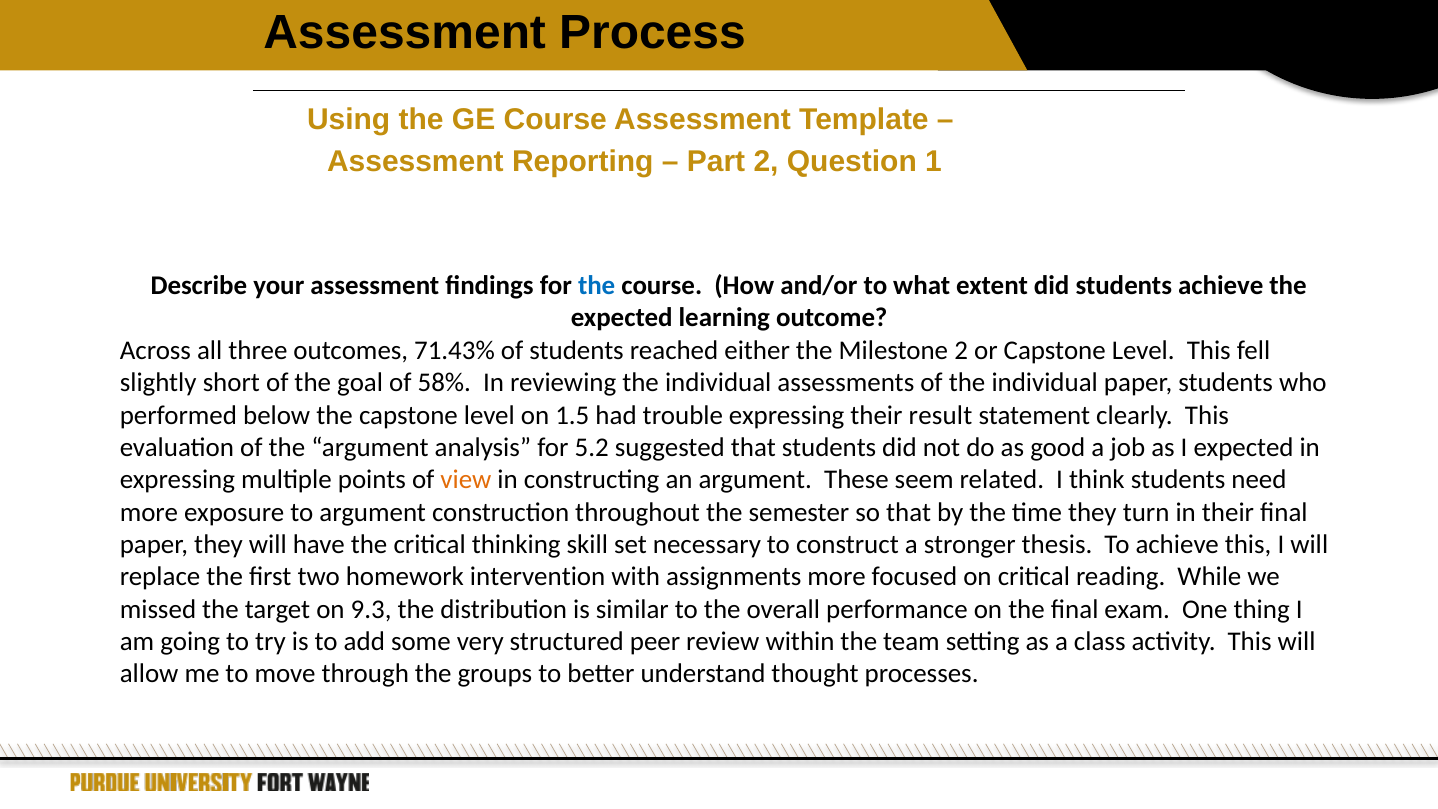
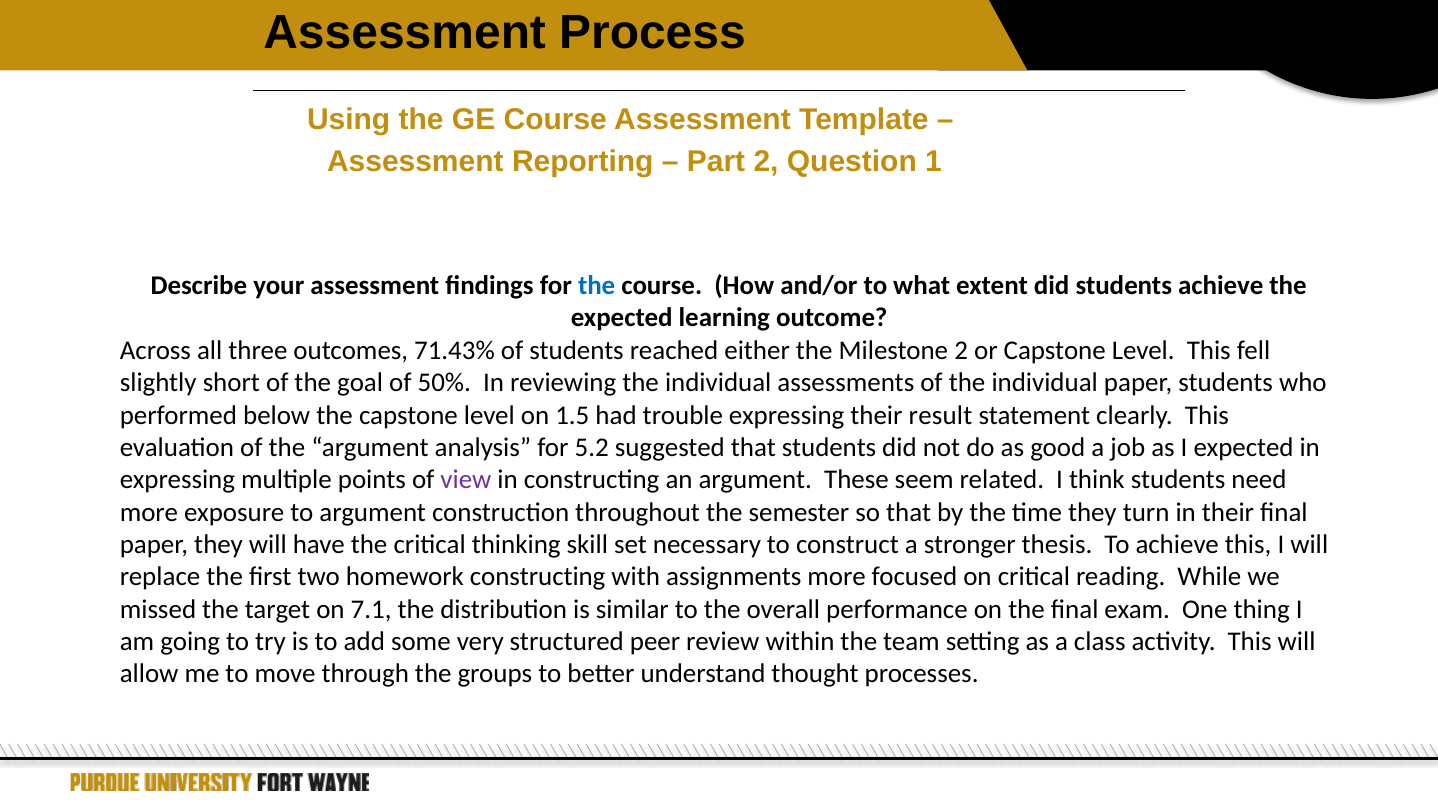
58%: 58% -> 50% (444, 383)
view colour: orange -> purple (466, 480)
homework intervention: intervention -> constructing (538, 577)
9.3: 9.3 -> 7.1 (371, 609)
